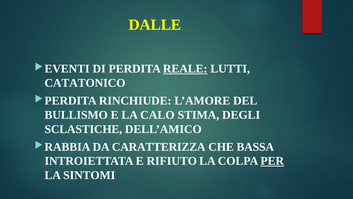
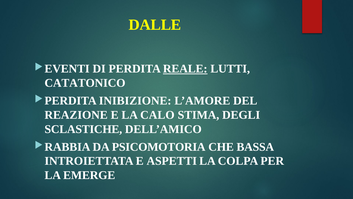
RINCHIUDE: RINCHIUDE -> INIBIZIONE (135, 101)
BULLISMO: BULLISMO -> REAZIONE (76, 115)
CARATTERIZZA: CARATTERIZZA -> PSICOMOTORIA (159, 147)
RIFIUTO: RIFIUTO -> ASPETTI (172, 161)
PER underline: present -> none (272, 161)
SINTOMI: SINTOMI -> EMERGE (89, 175)
